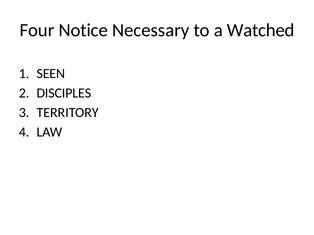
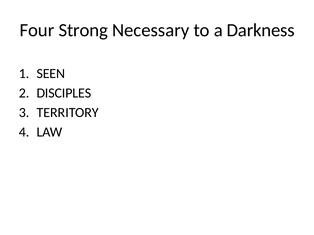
Notice: Notice -> Strong (83, 30)
Watched: Watched -> Darkness (261, 30)
